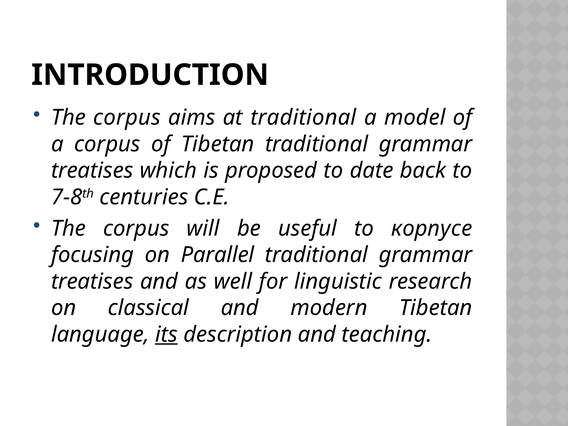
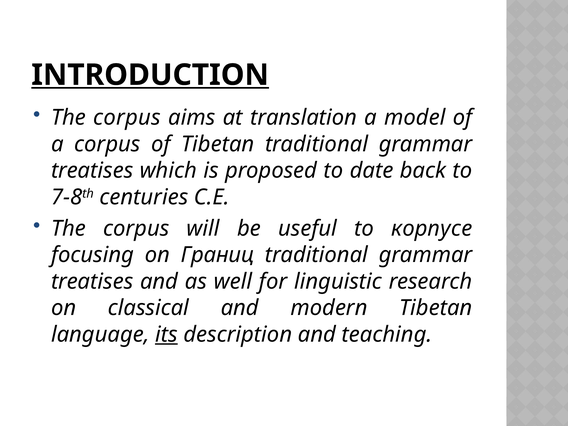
INTRODUCTION underline: none -> present (150, 75)
at traditional: traditional -> translation (304, 118)
Parallel: Parallel -> Границ (218, 255)
